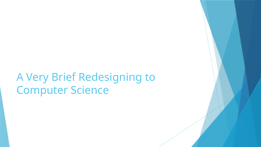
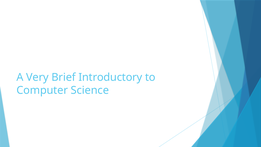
Redesigning: Redesigning -> Introductory (110, 77)
